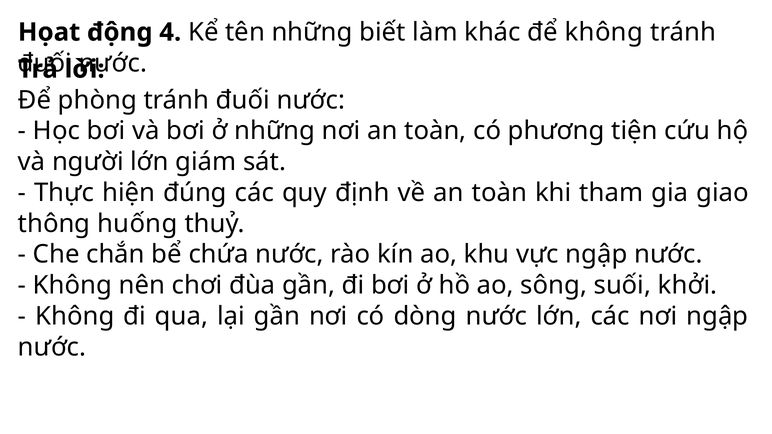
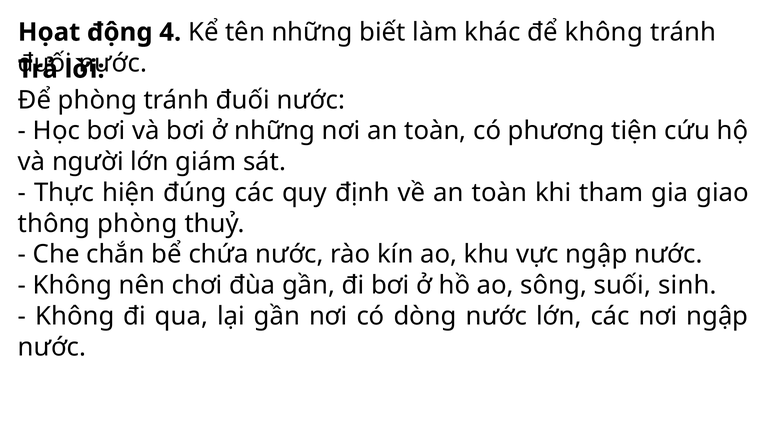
thông huống: huống -> phòng (137, 224)
khởi: khởi -> sinh (687, 285)
